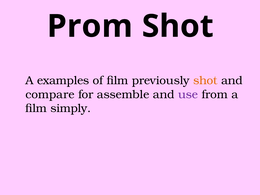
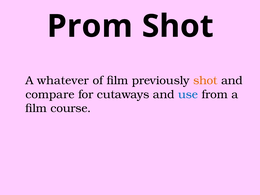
examples: examples -> whatever (63, 81)
assemble: assemble -> cutaways (123, 94)
use colour: purple -> blue (188, 94)
simply: simply -> course (71, 108)
